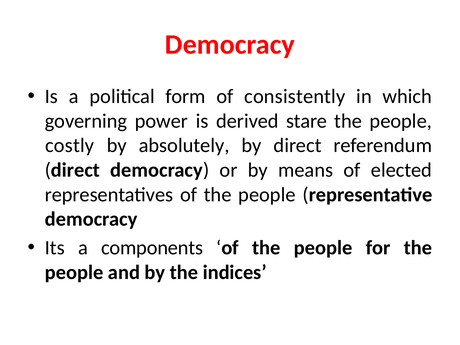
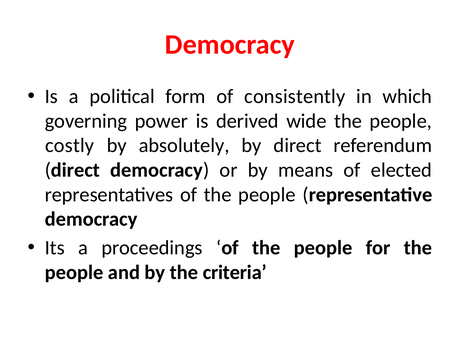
stare: stare -> wide (306, 121)
components: components -> proceedings (152, 248)
indices: indices -> criteria (235, 272)
